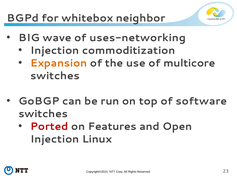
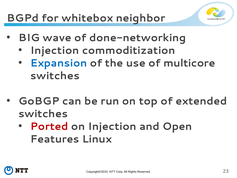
uses-networking: uses-networking -> done-networking (138, 38)
Expansion colour: orange -> blue (59, 63)
software: software -> extended (201, 101)
on Features: Features -> Injection (112, 126)
Injection: Injection -> Features (55, 139)
